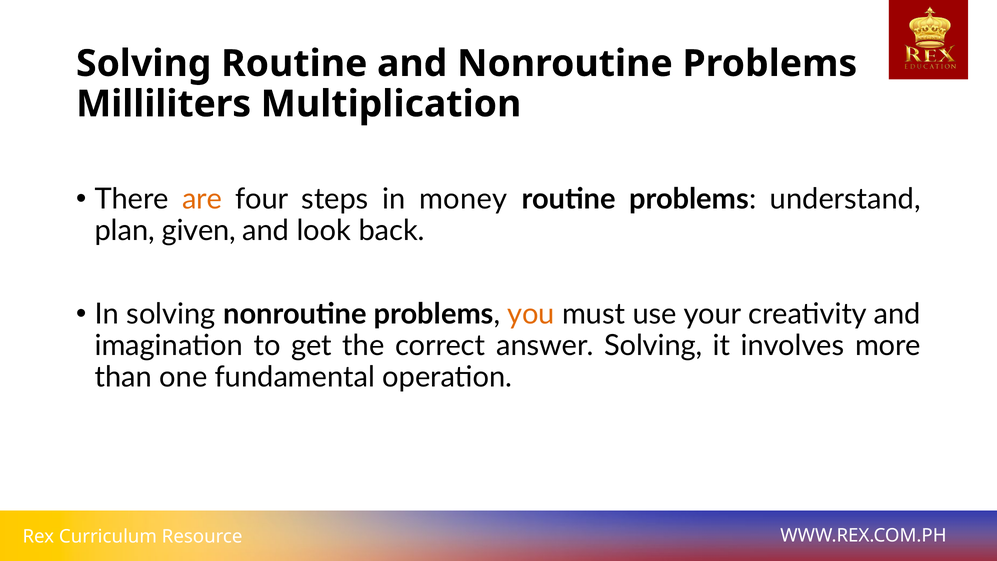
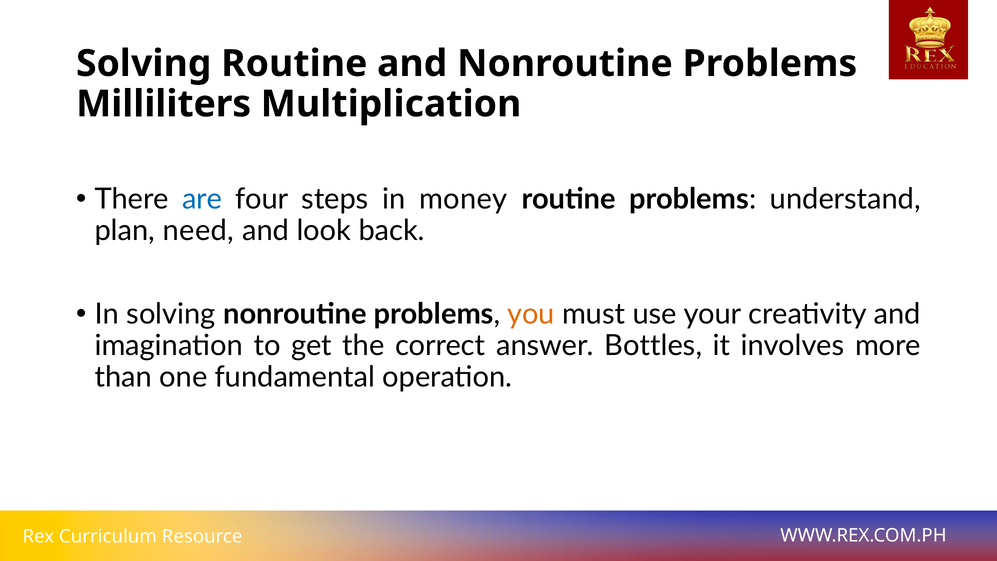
are colour: orange -> blue (202, 199)
given: given -> need (198, 231)
answer Solving: Solving -> Bottles (653, 345)
